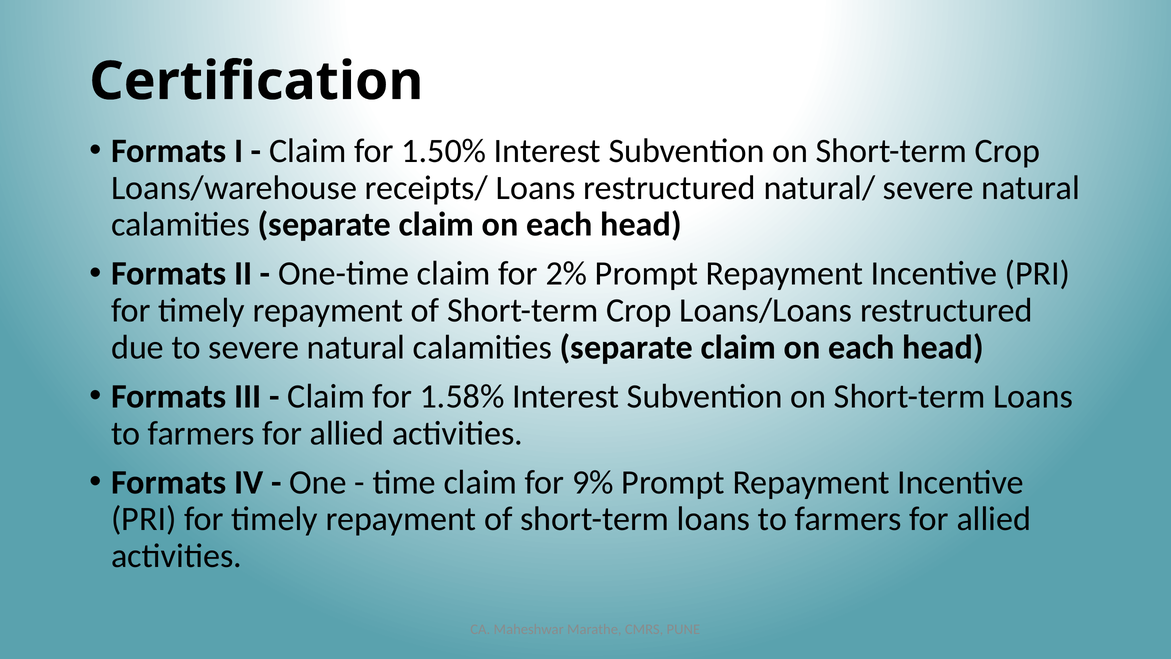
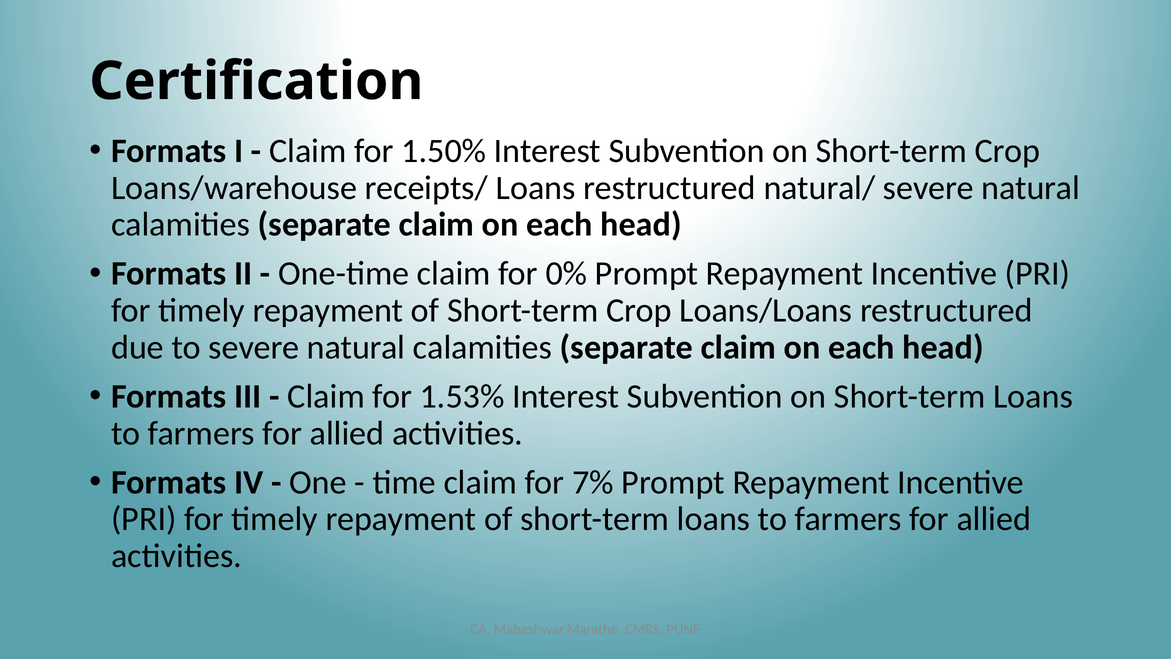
2%: 2% -> 0% (566, 274)
1.58%: 1.58% -> 1.53% (462, 396)
9%: 9% -> 7% (593, 482)
